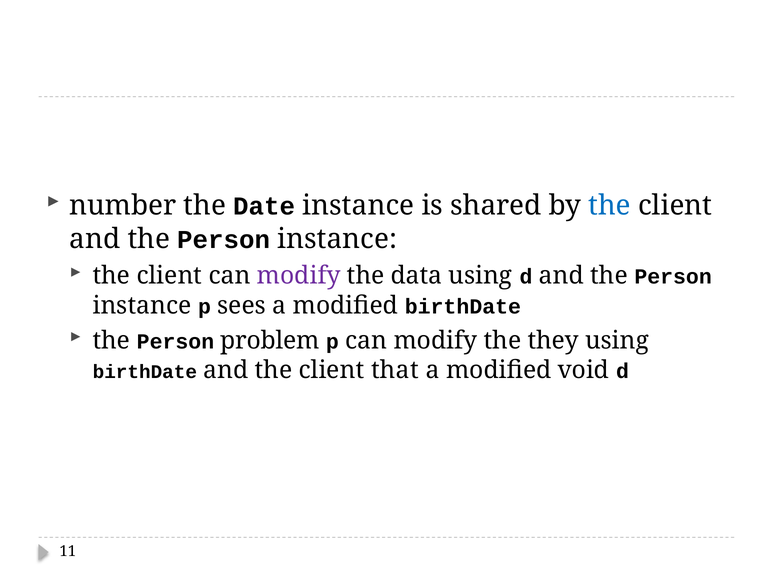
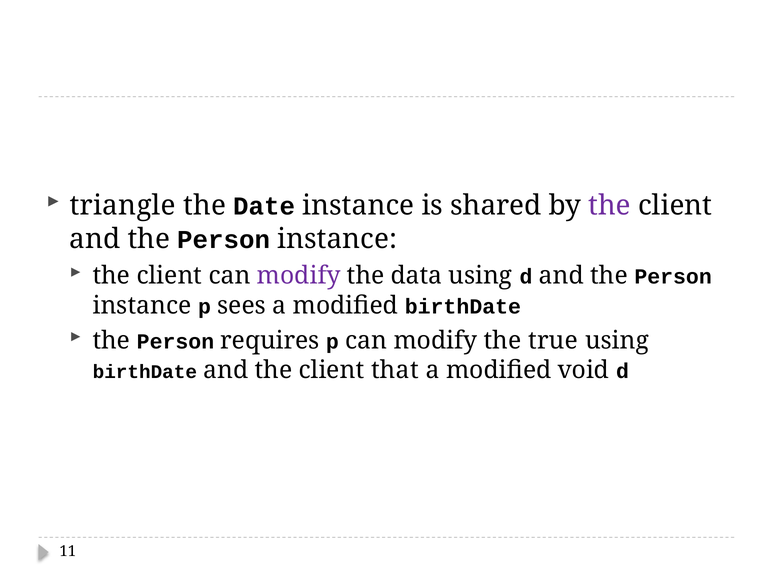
number: number -> triangle (123, 205)
the colour: blue -> purple (610, 205)
problem: problem -> requires (270, 340)
they: they -> true (553, 340)
